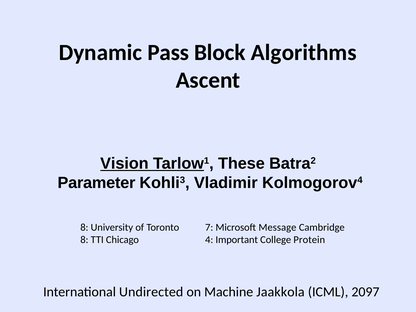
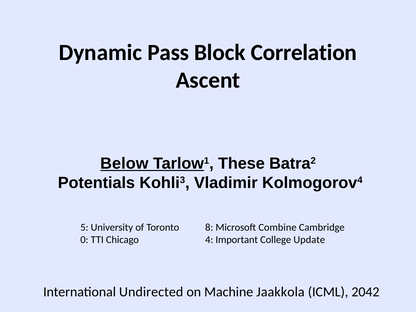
Algorithms: Algorithms -> Correlation (304, 53)
Vision: Vision -> Below (124, 163)
Parameter: Parameter -> Potentials (96, 183)
8: 8 -> 5 (84, 227)
7: 7 -> 8 (209, 227)
Message: Message -> Combine (277, 227)
8: 8 -> 0 (84, 240)
Protein: Protein -> Update (309, 240)
2097: 2097 -> 2042 (365, 292)
